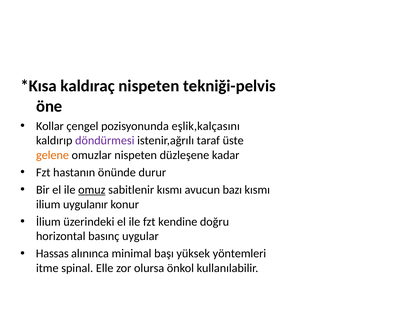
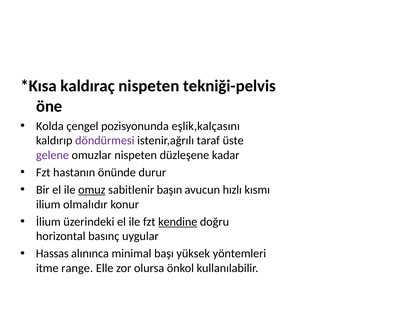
Kollar: Kollar -> Kolda (50, 126)
gelene colour: orange -> purple (52, 155)
sabitlenir kısmı: kısmı -> başın (169, 190)
bazı: bazı -> hızlı (232, 190)
uygulanır: uygulanır -> olmalıdır (85, 204)
kendine underline: none -> present (178, 222)
spinal: spinal -> range (77, 268)
